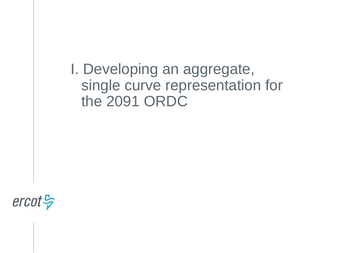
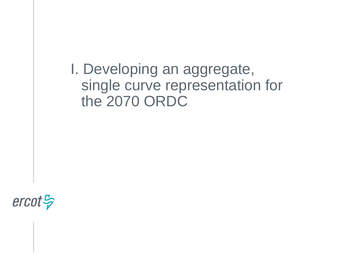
2091: 2091 -> 2070 (123, 101)
